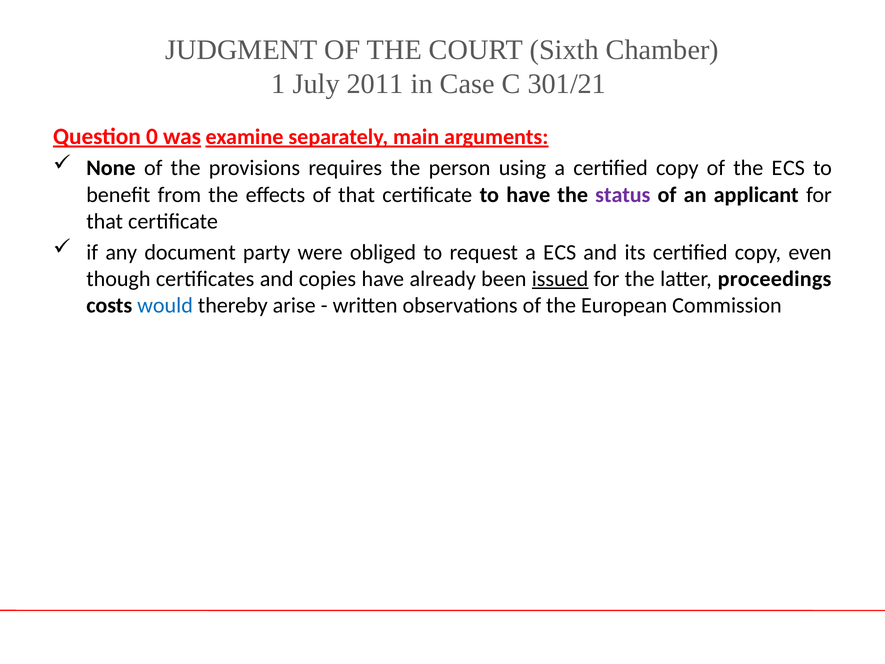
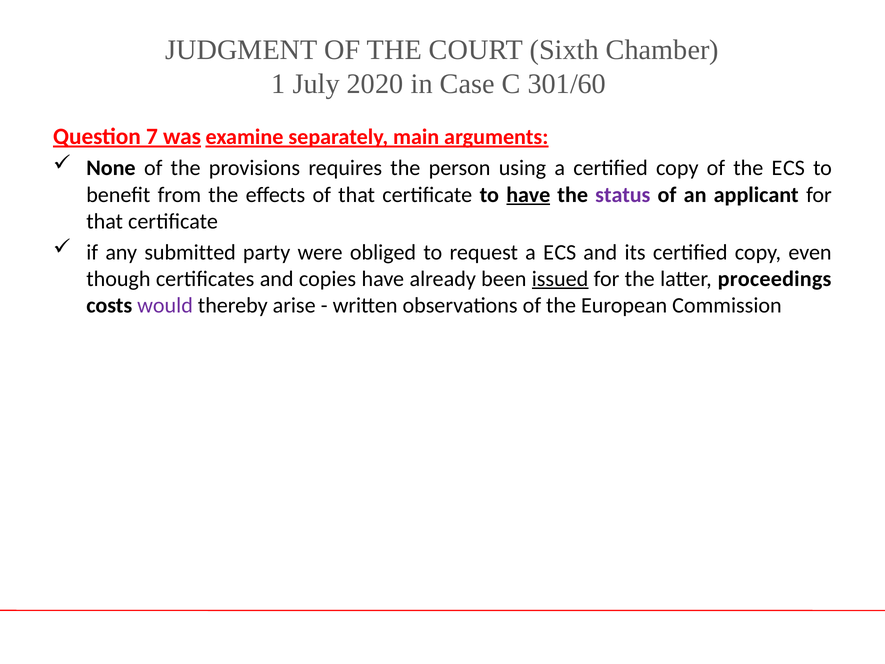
2011: 2011 -> 2020 (375, 84)
301/21: 301/21 -> 301/60 (567, 84)
0: 0 -> 7 (152, 136)
have underline: none -> present (528, 195)
document: document -> submitted (190, 252)
would colour: blue -> purple (165, 305)
